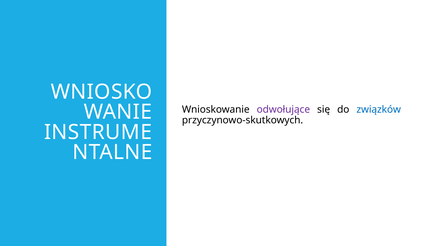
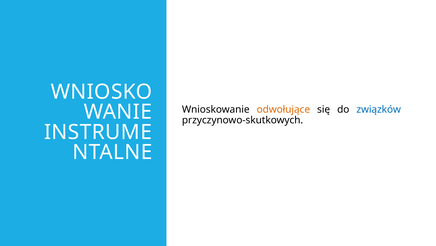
odwołujące colour: purple -> orange (283, 109)
